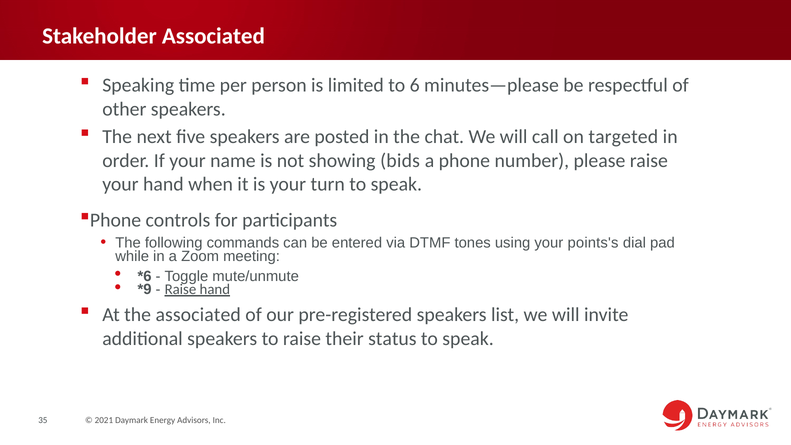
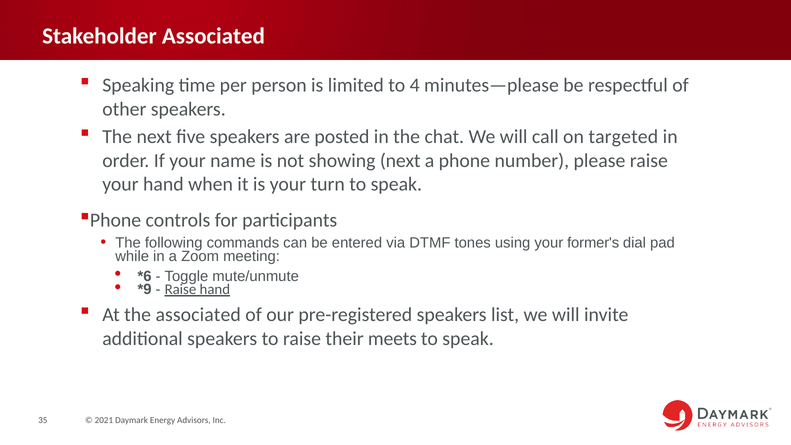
6: 6 -> 4 (415, 85)
showing bids: bids -> next (400, 161)
points's: points's -> former's (593, 243)
status: status -> meets (392, 338)
